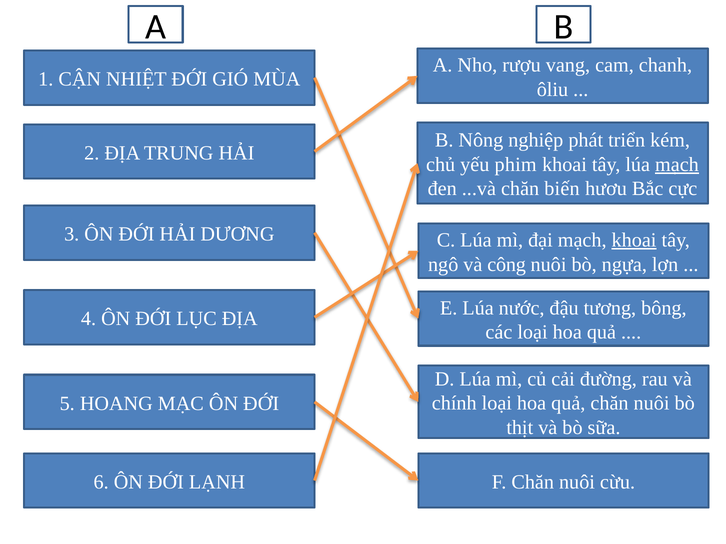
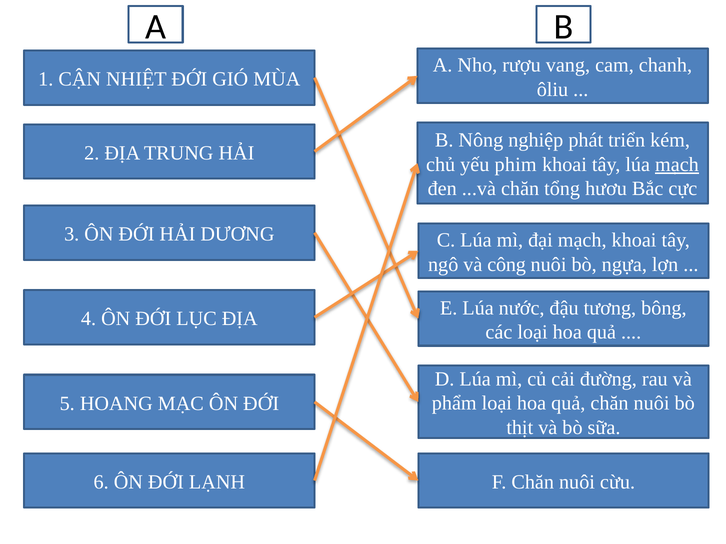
biến: biến -> tổng (562, 189)
khoai underline: present -> none (634, 240)
chính: chính -> phẩm (454, 404)
